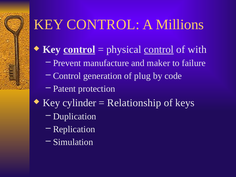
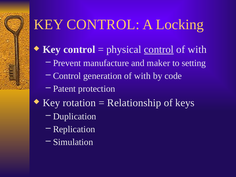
Millions: Millions -> Locking (180, 24)
control underline: present -> none (79, 50)
failure: failure -> setting (194, 63)
generation of plug: plug -> with (142, 76)
cylinder: cylinder -> rotation (79, 103)
